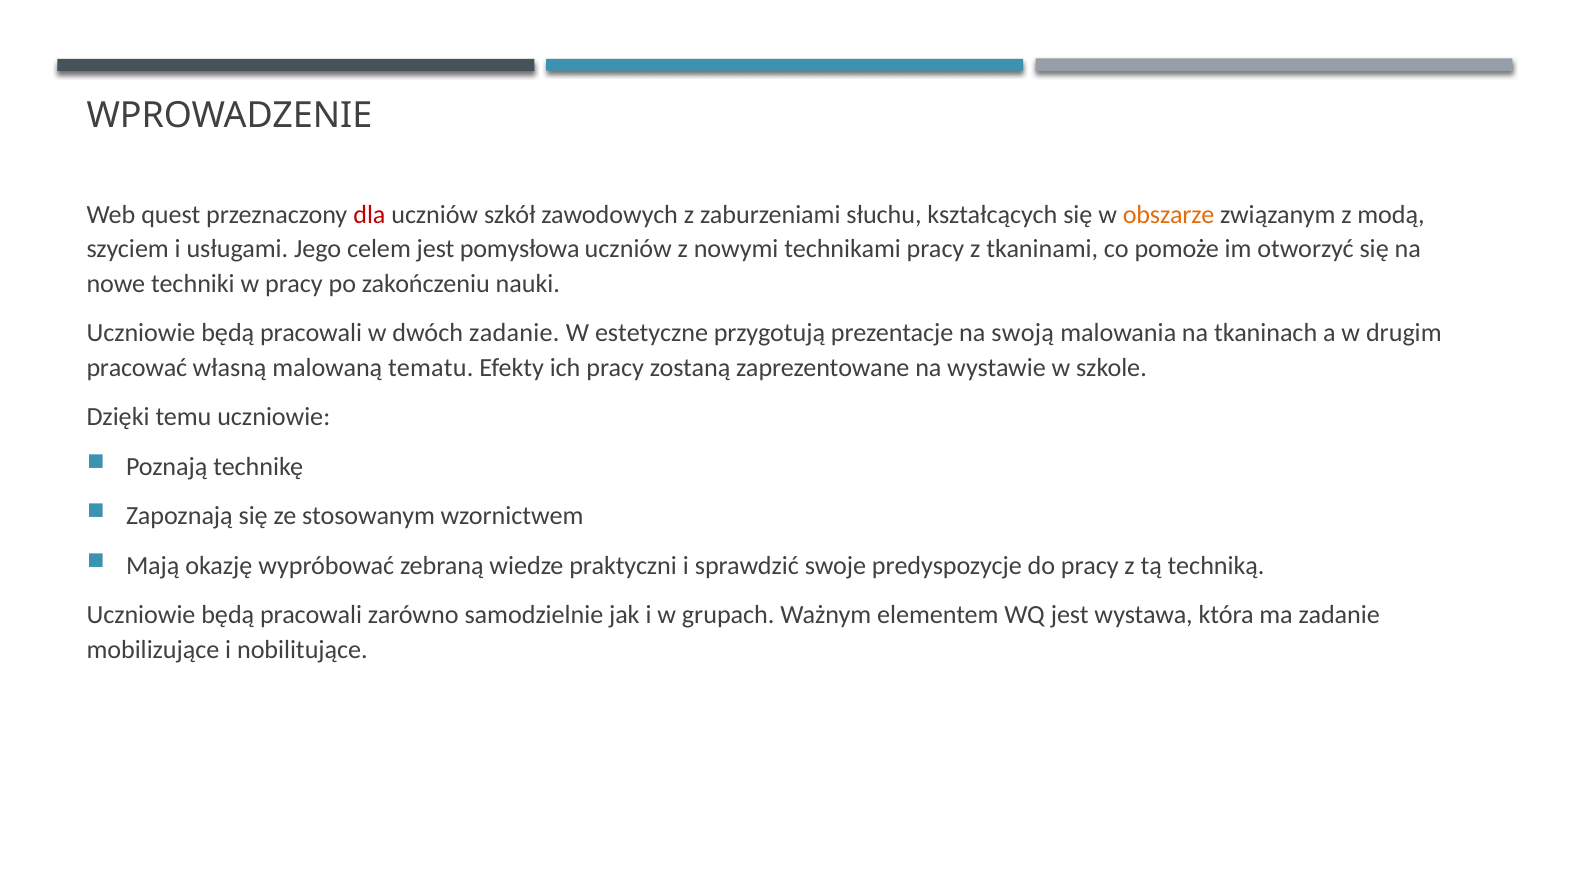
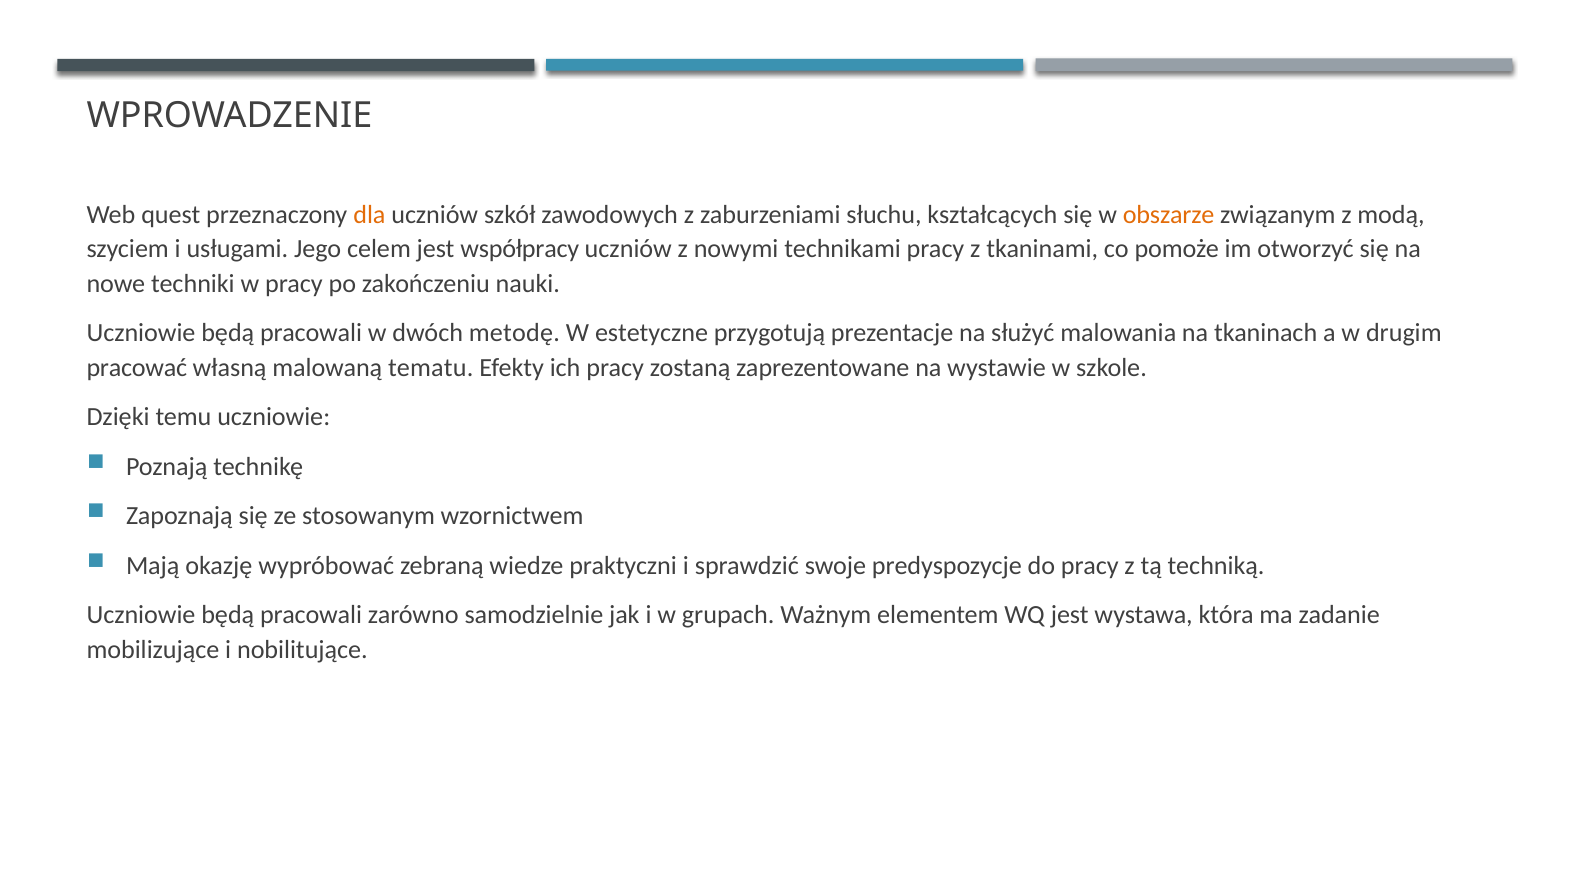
dla colour: red -> orange (369, 214)
pomysłowa: pomysłowa -> współpracy (520, 249)
dwóch zadanie: zadanie -> metodę (514, 333)
swoją: swoją -> służyć (1023, 333)
